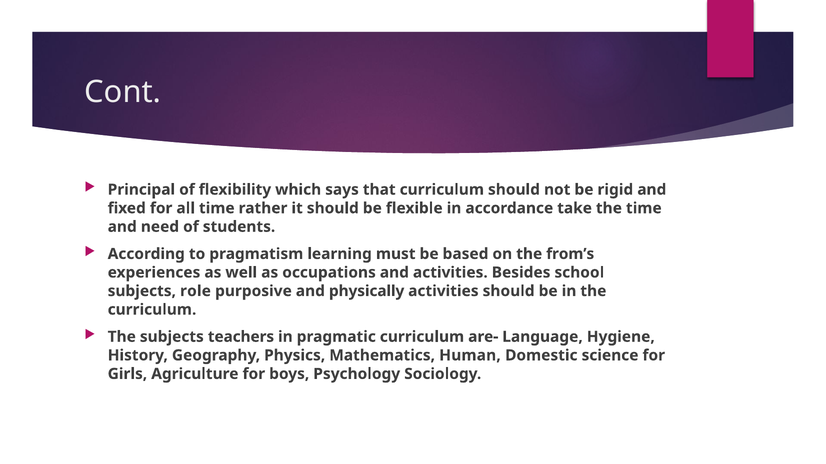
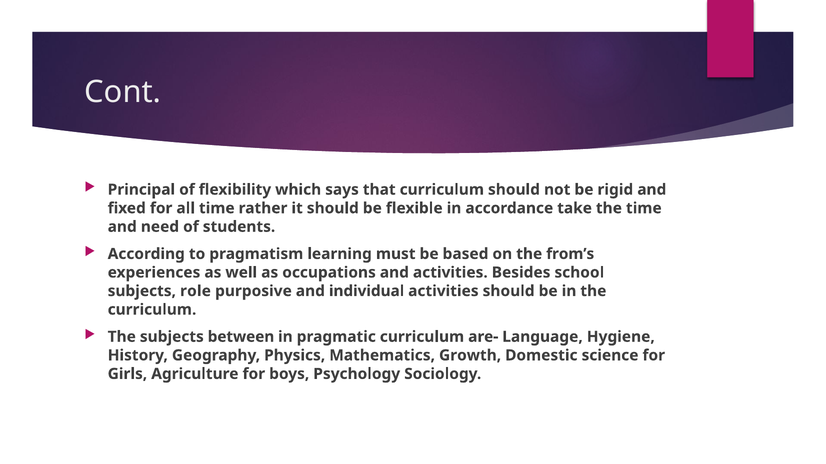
physically: physically -> individual (367, 291)
teachers: teachers -> between (241, 337)
Human: Human -> Growth (470, 356)
